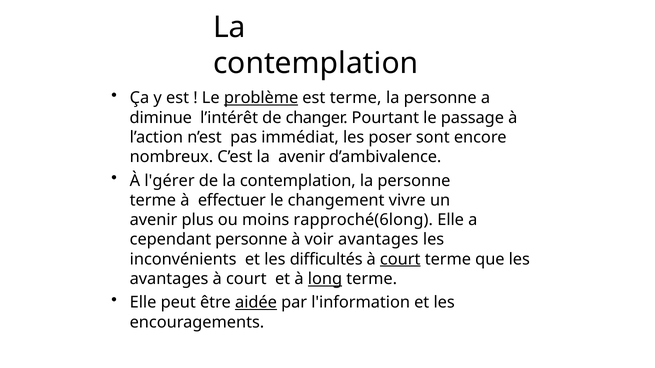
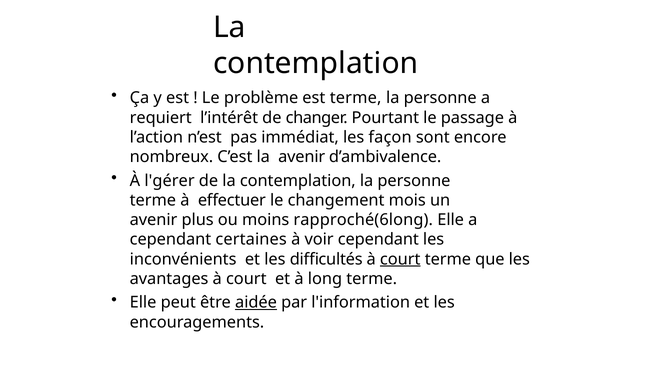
problème underline: present -> none (261, 98)
diminue: diminue -> requiert (161, 118)
poser: poser -> façon (390, 137)
vivre: vivre -> mois (407, 201)
cependant personne: personne -> certaines (251, 240)
voir avantages: avantages -> cependant (378, 240)
long underline: present -> none (325, 279)
